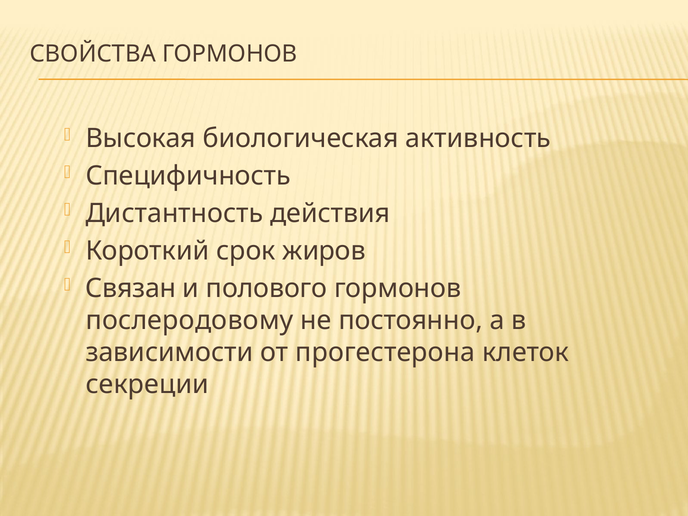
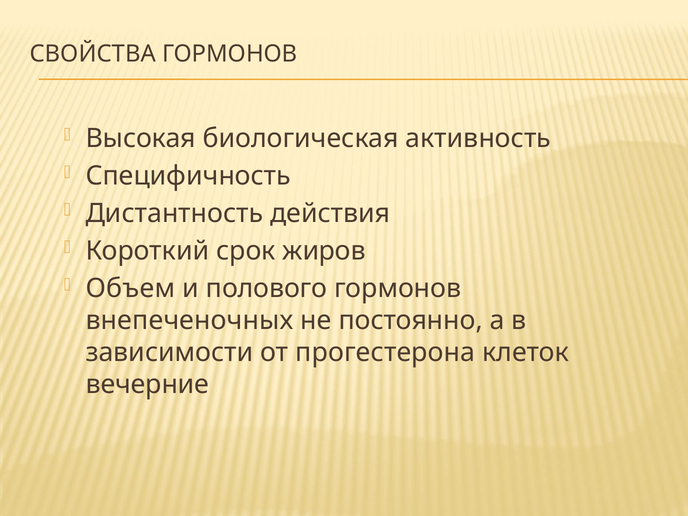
Связан: Связан -> Объем (130, 288)
послеродовому: послеродовому -> внепеченочных (190, 320)
секреции: секреции -> вечерние (147, 385)
